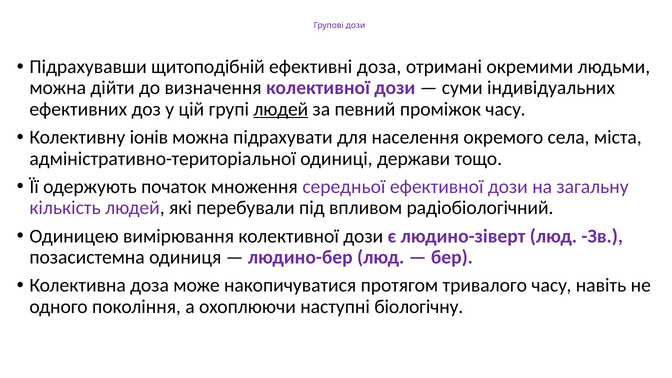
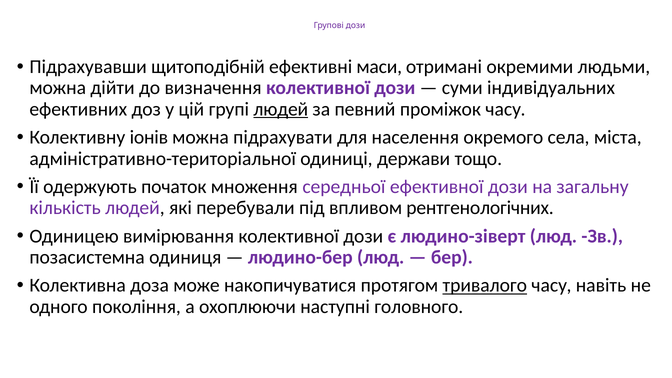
ефективні доза: доза -> маси (379, 67)
радіобіологічний: радіобіологічний -> рентгенологічних (480, 208)
тривалого underline: none -> present (485, 285)
біологічну: біологічну -> головного (419, 307)
